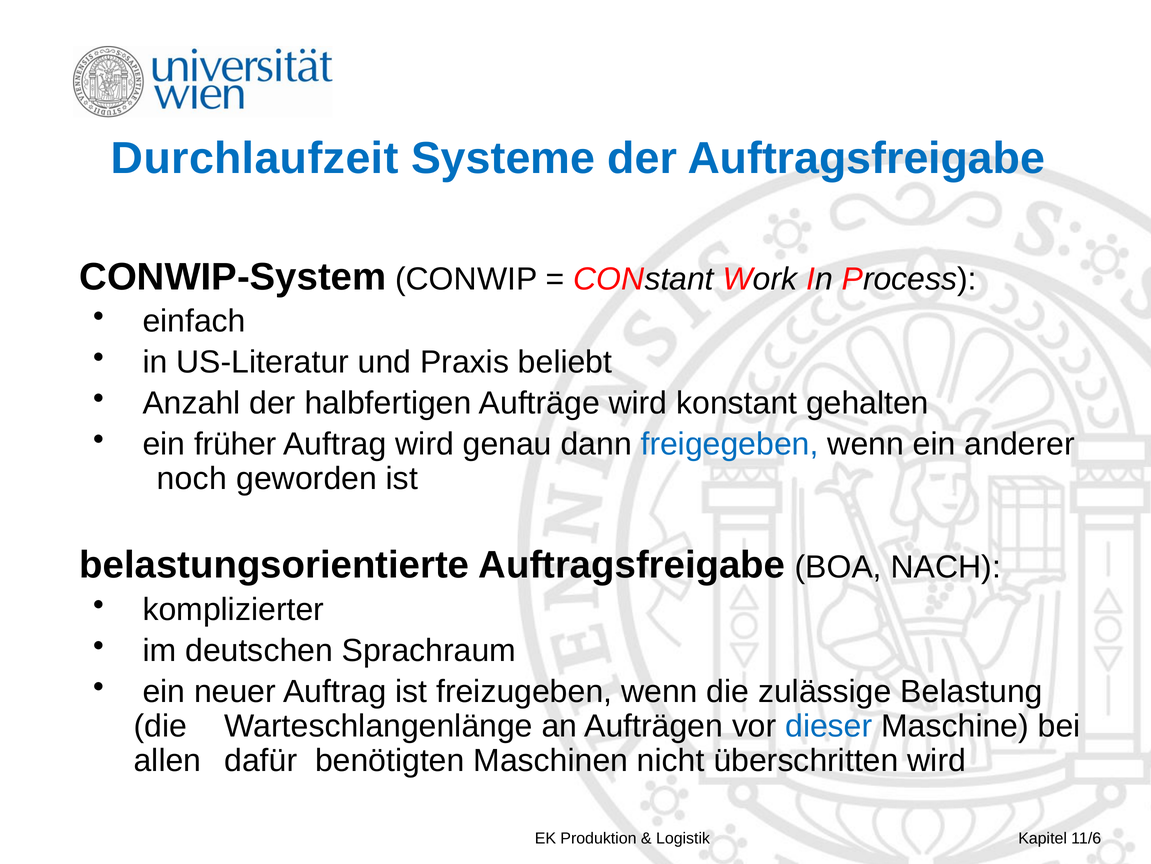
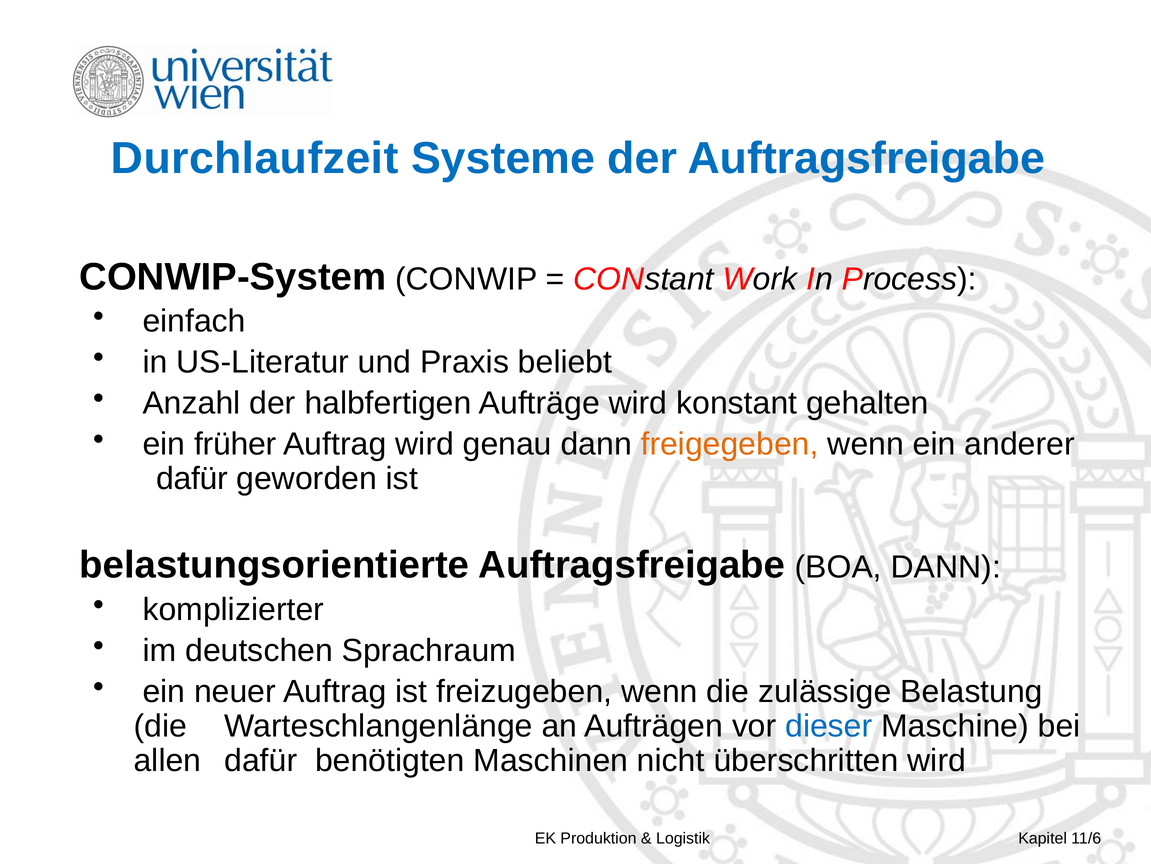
freigegeben colour: blue -> orange (730, 444)
noch: noch -> dafür (192, 478)
BOA NACH: NACH -> DANN (946, 567)
